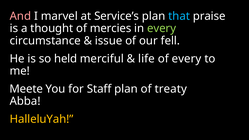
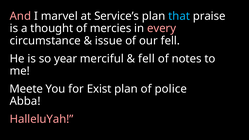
every colour: light green -> pink (162, 28)
held: held -> year (66, 59)
life: life -> fell (146, 59)
of every: every -> notes (187, 59)
Staff: Staff -> Exist (99, 89)
treaty: treaty -> police (171, 89)
HalleluYah colour: yellow -> pink (42, 119)
